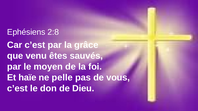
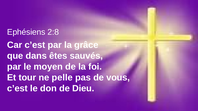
venu: venu -> dans (36, 56)
haïe: haïe -> tour (27, 78)
